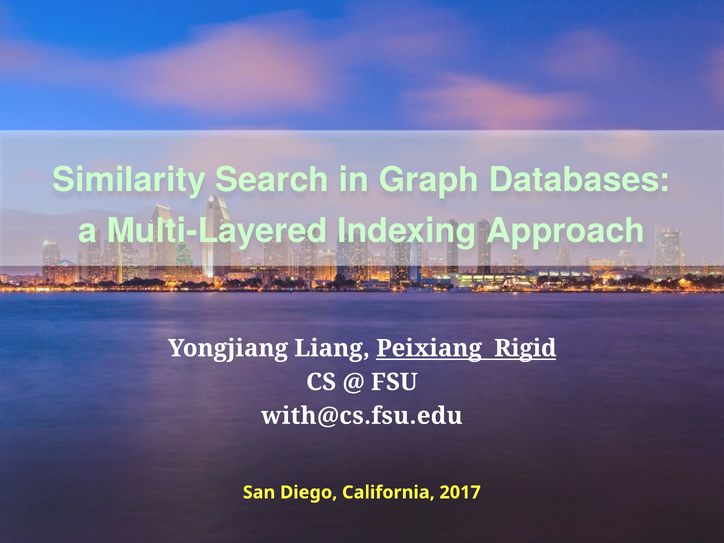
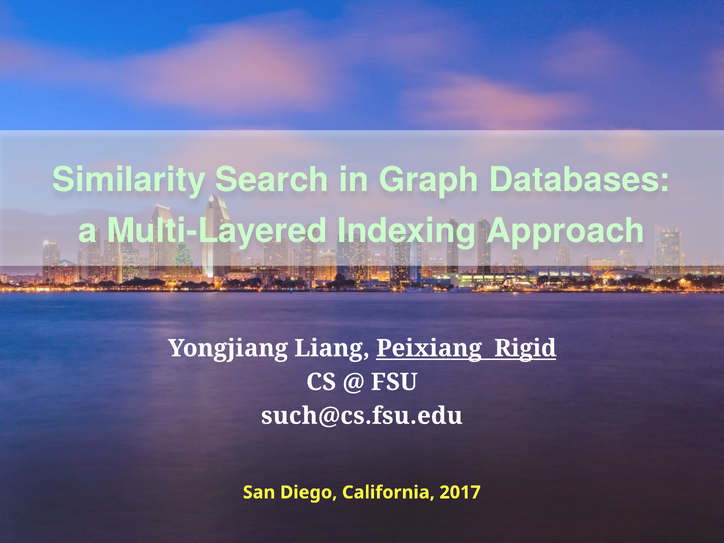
with@cs.fsu.edu: with@cs.fsu.edu -> such@cs.fsu.edu (362, 416)
